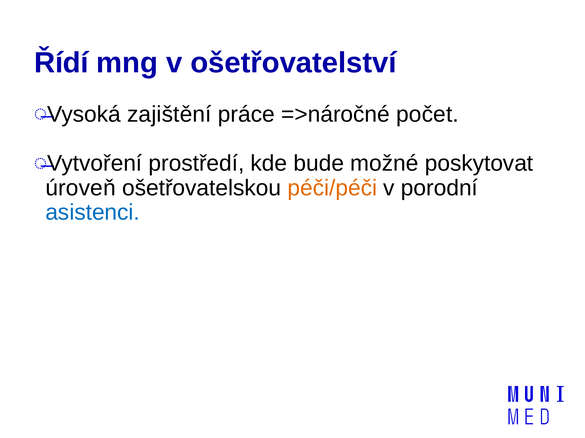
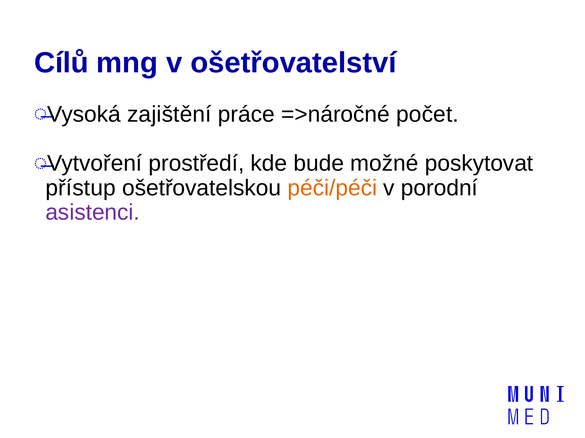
Řídí: Řídí -> Cílů (61, 63)
úroveň: úroveň -> přístup (81, 188)
asistenci colour: blue -> purple (93, 213)
